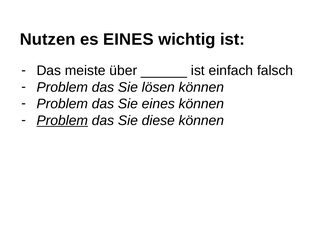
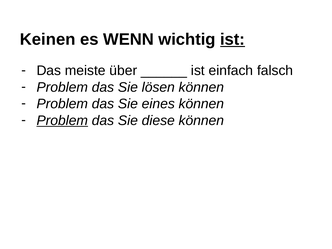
Nutzen: Nutzen -> Keinen (48, 39)
es EINES: EINES -> WENN (129, 39)
ist underline: none -> present (233, 39)
